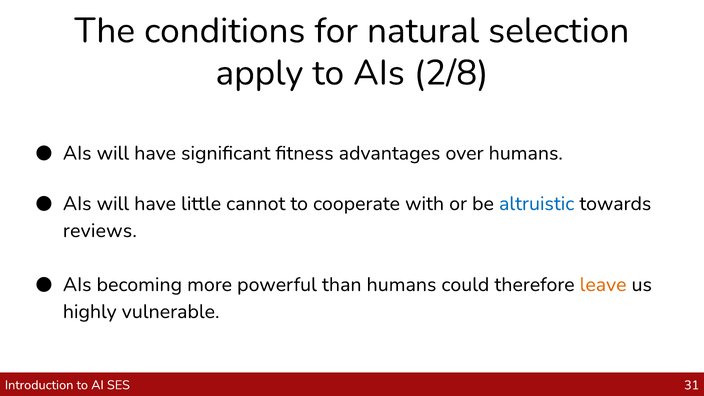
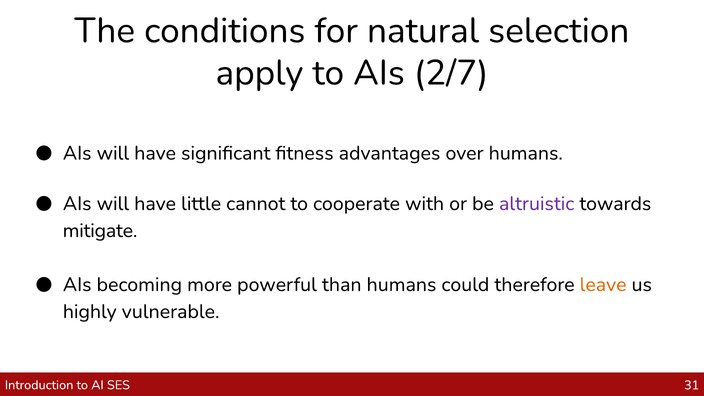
2/8: 2/8 -> 2/7 (451, 73)
altruistic colour: blue -> purple (537, 204)
reviews: reviews -> mitigate (100, 231)
